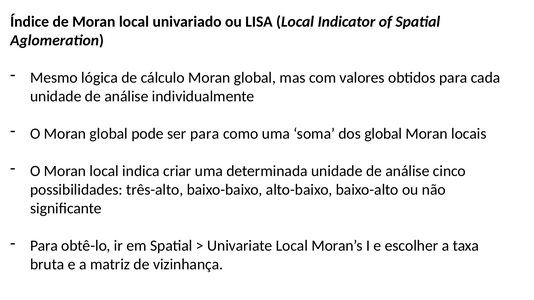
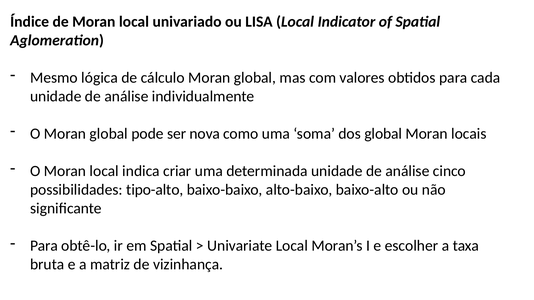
ser para: para -> nova (205, 134)
três-alto: três-alto -> tipo-alto (155, 190)
